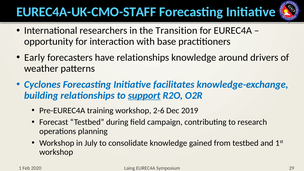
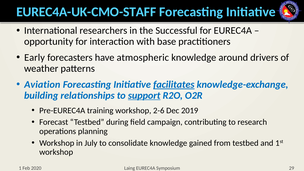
Transition: Transition -> Successful (176, 31)
have relationships: relationships -> atmospheric (143, 58)
Cyclones: Cyclones -> Aviation (42, 85)
facilitates underline: none -> present (174, 85)
